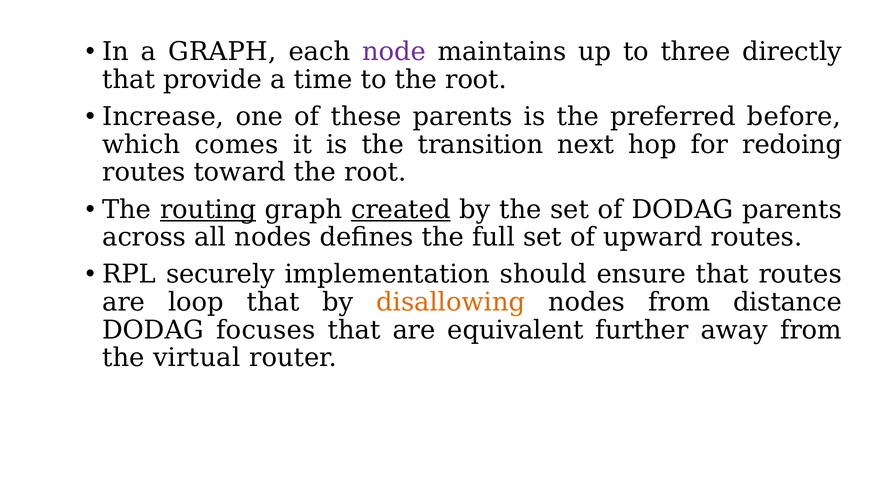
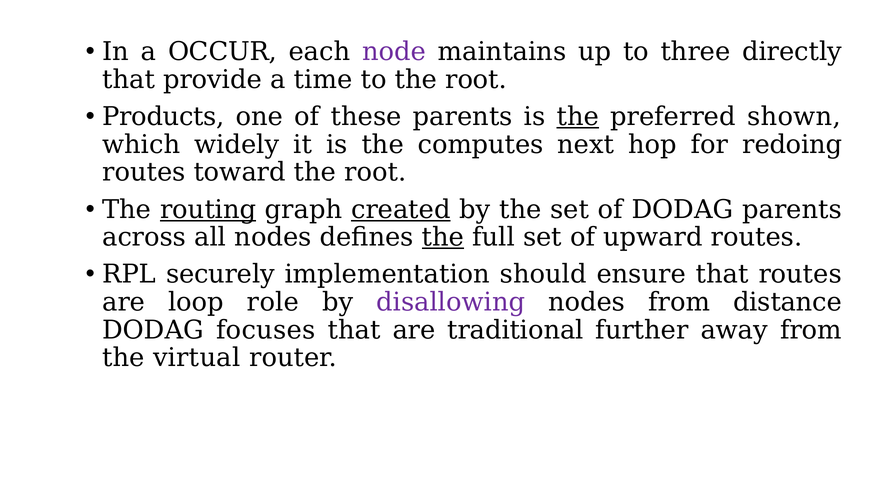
a GRAPH: GRAPH -> OCCUR (223, 52)
Increase: Increase -> Products (163, 117)
the underline: none -> present (578, 117)
before: before -> shown (794, 117)
comes: comes -> widely (237, 145)
transition: transition -> computes (481, 145)
the underline: none -> present (443, 237)
loop that: that -> role (273, 302)
disallowing colour: orange -> purple (451, 302)
equivalent: equivalent -> traditional (516, 330)
